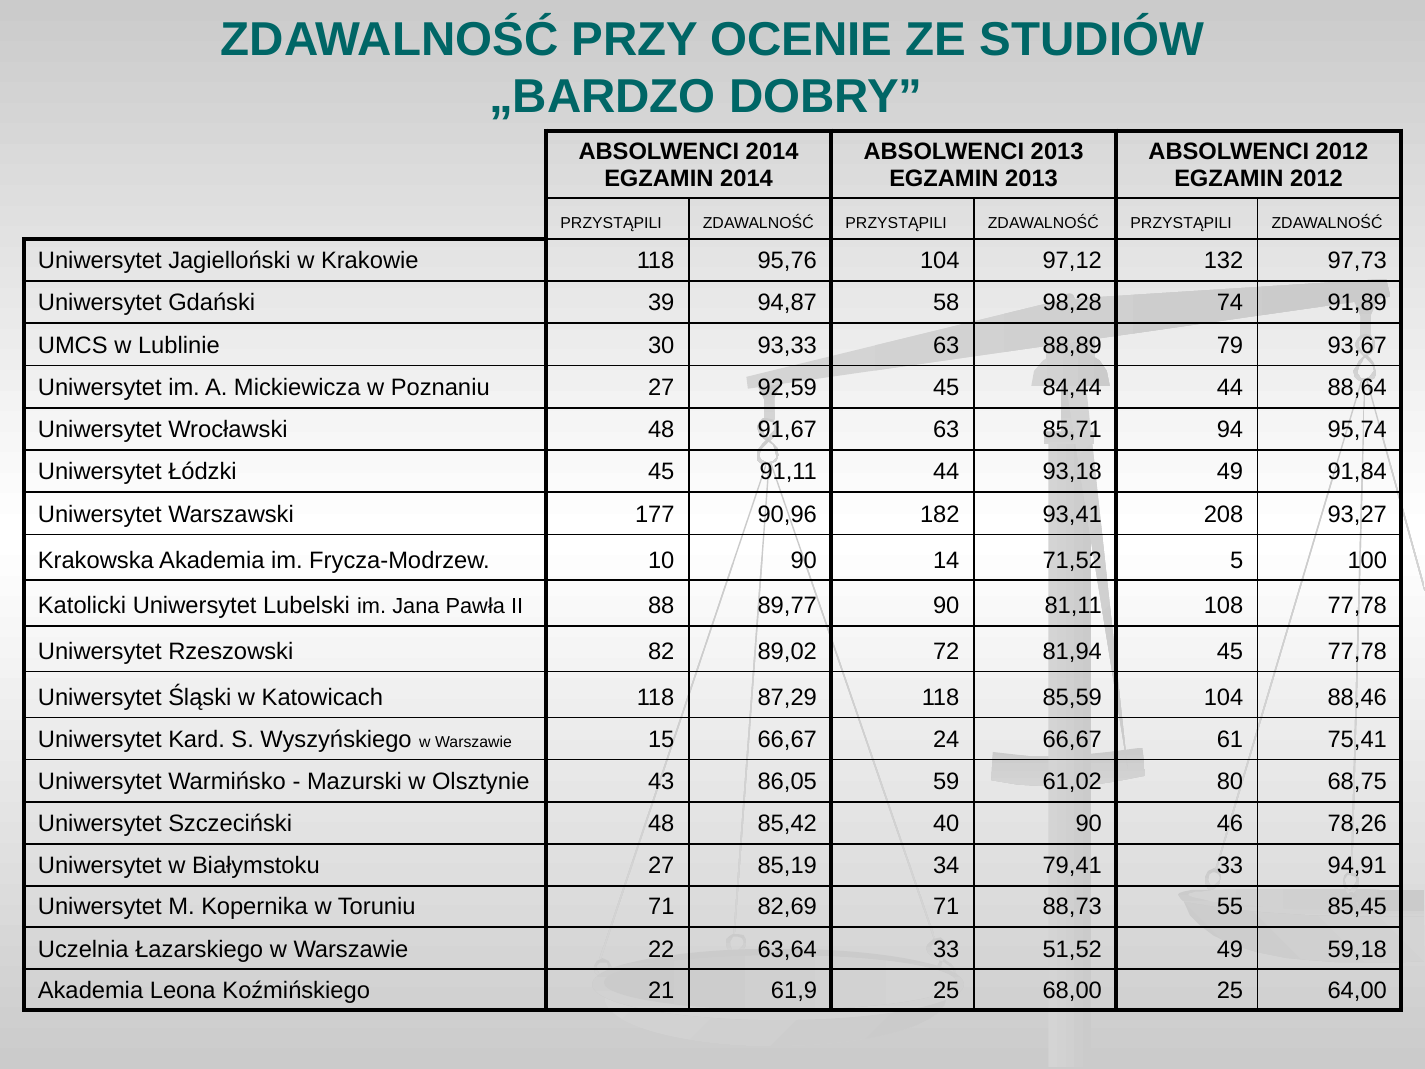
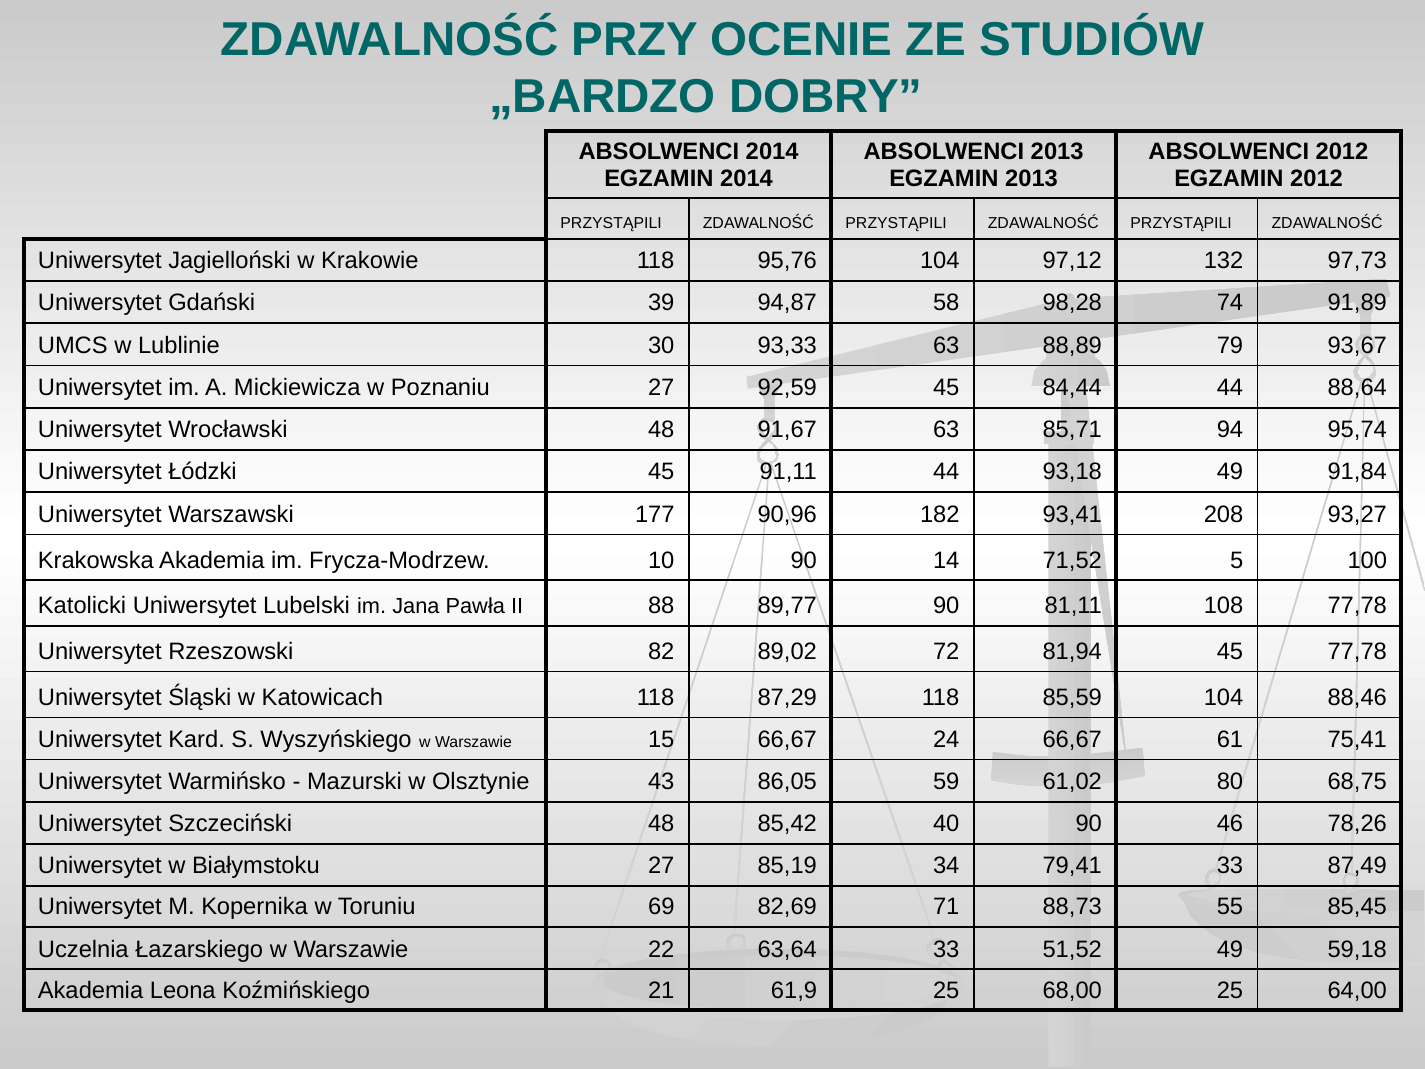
94,91: 94,91 -> 87,49 (1357, 866)
Toruniu 71: 71 -> 69 (661, 907)
